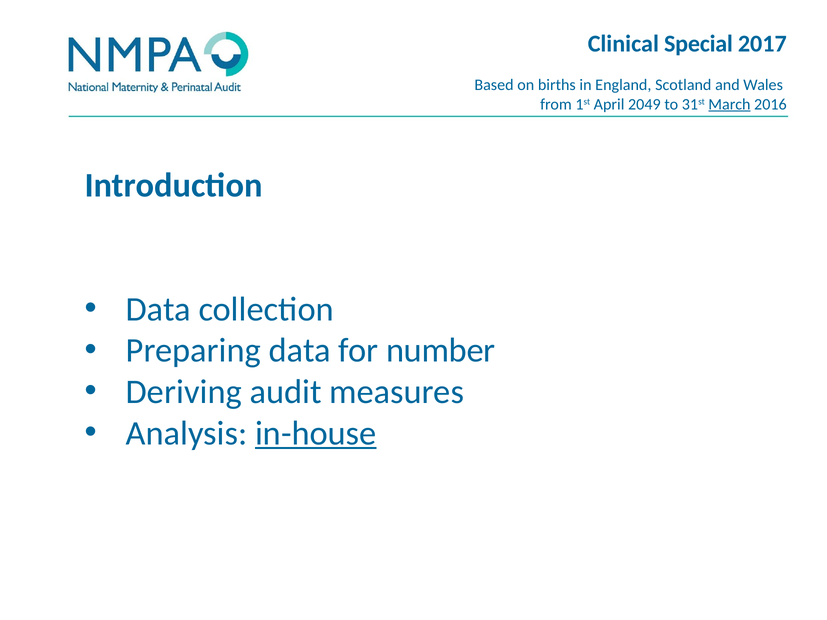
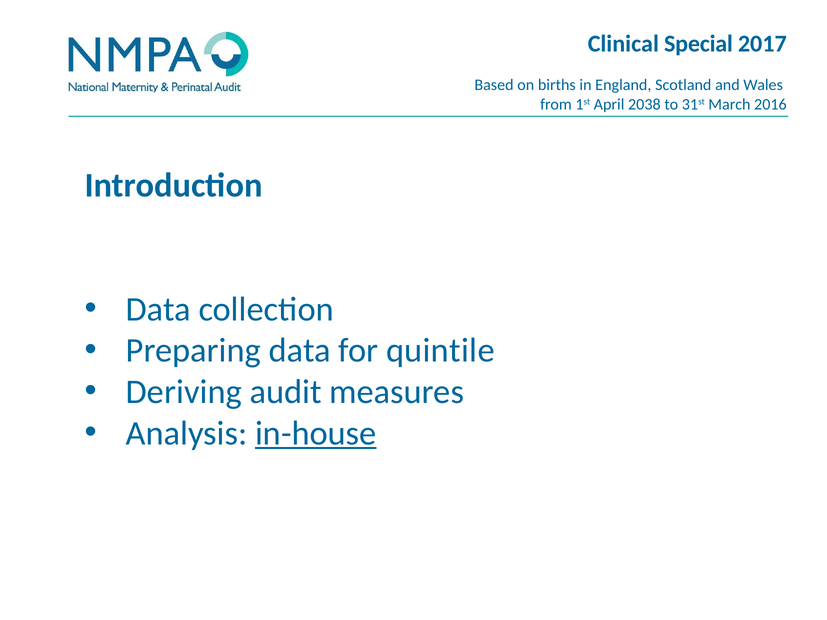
2049: 2049 -> 2038 (644, 104)
March underline: present -> none (729, 104)
number: number -> quintile (440, 351)
